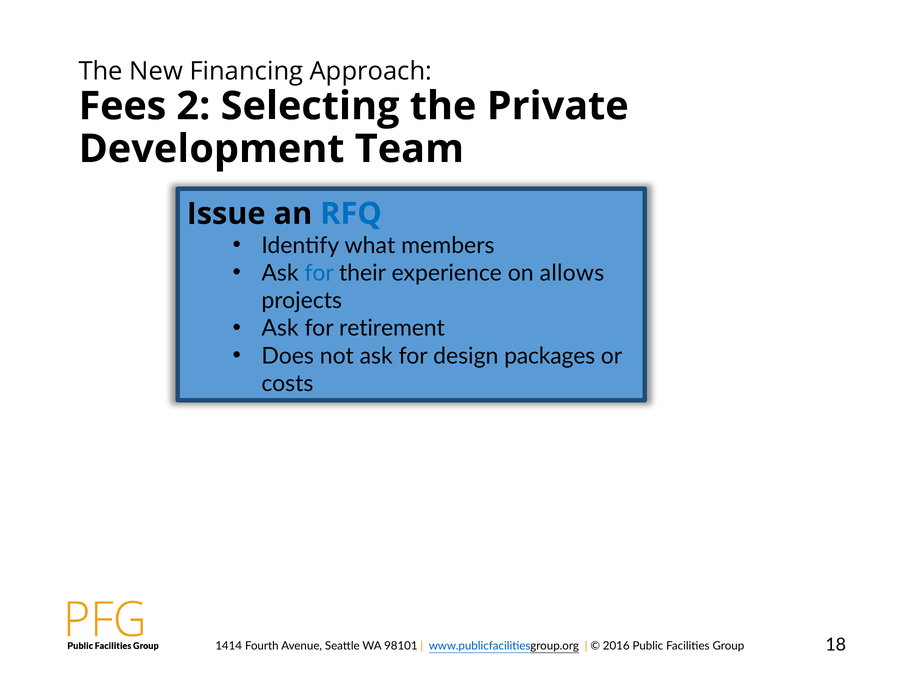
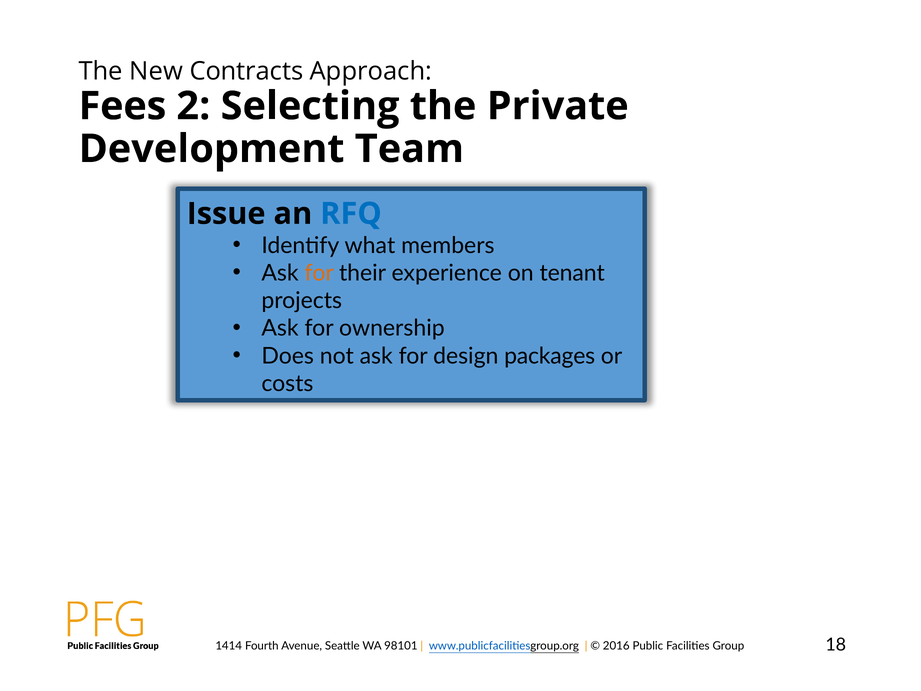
Financing: Financing -> Contracts (246, 71)
for colour: blue -> orange (319, 273)
allows: allows -> tenant (572, 273)
retirement: retirement -> ownership (392, 328)
